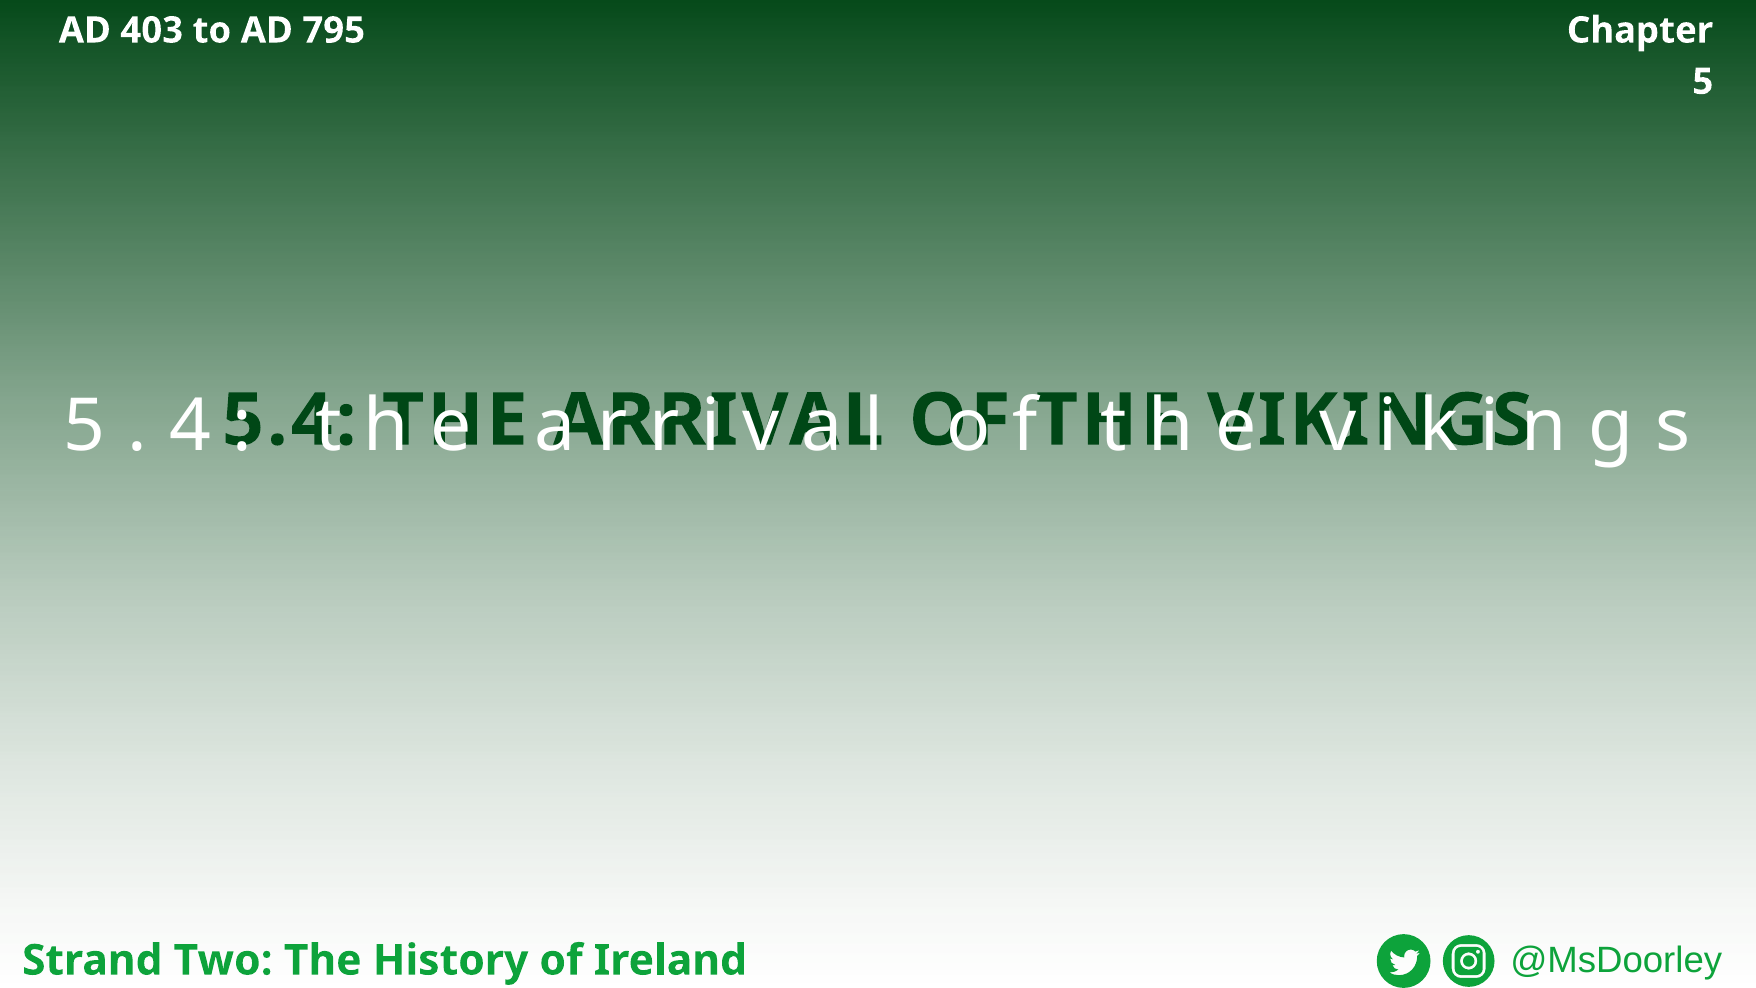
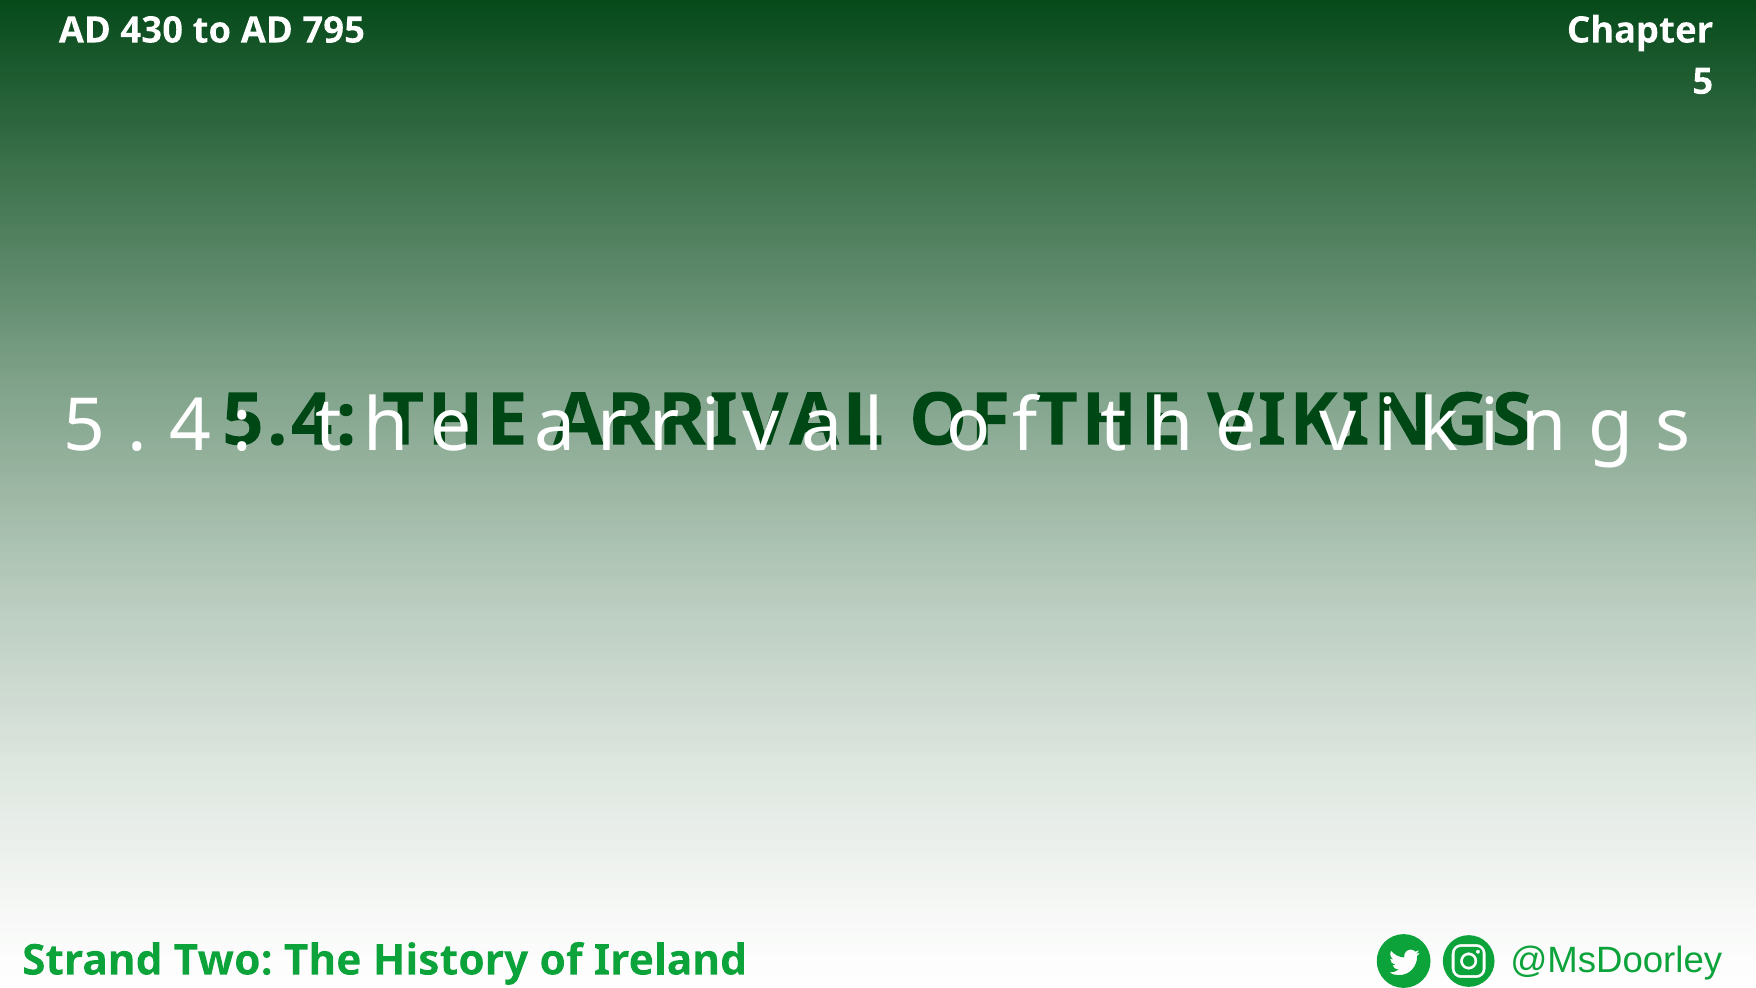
403: 403 -> 430 (152, 30)
